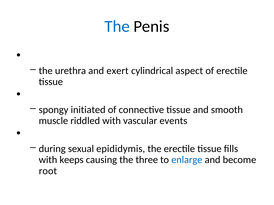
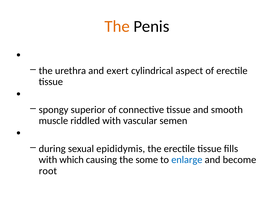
The colour: blue -> orange (117, 27)
initiated: initiated -> superior (88, 110)
events: events -> semen (173, 121)
keeps: keeps -> which (72, 160)
three: three -> some (147, 160)
